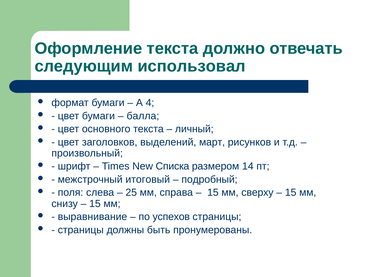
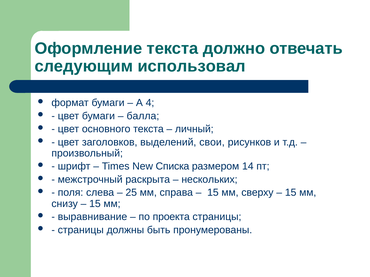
март: март -> свои (212, 142)
итоговый: итоговый -> раскрыта (148, 180)
подробный: подробный -> нескольких (210, 180)
успехов: успехов -> проекта (171, 217)
